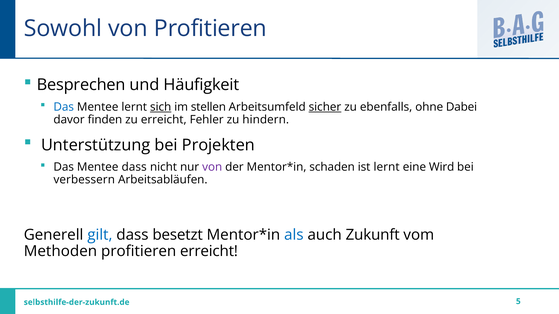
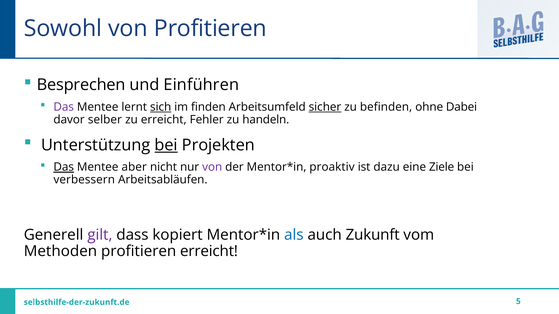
Häufigkeit: Häufigkeit -> Einführen (201, 85)
Das colour: blue -> purple (64, 107)
stellen: stellen -> finden (208, 107)
ebenfalls: ebenfalls -> befinden (386, 107)
finden: finden -> selber (105, 120)
hindern: hindern -> handeln (266, 120)
bei underline: none -> present (166, 145)
Das underline: none -> present (64, 167)
Mentee dass: dass -> aber (134, 167)
schaden: schaden -> proaktiv (332, 167)
ist lernt: lernt -> dazu (387, 167)
Wird: Wird -> Ziele (442, 167)
gilt colour: blue -> purple (100, 235)
besetzt: besetzt -> kopiert (178, 235)
